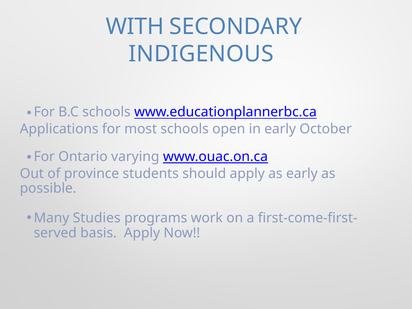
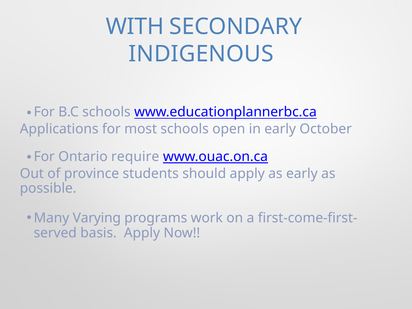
varying: varying -> require (135, 157)
Studies: Studies -> Varying (97, 218)
